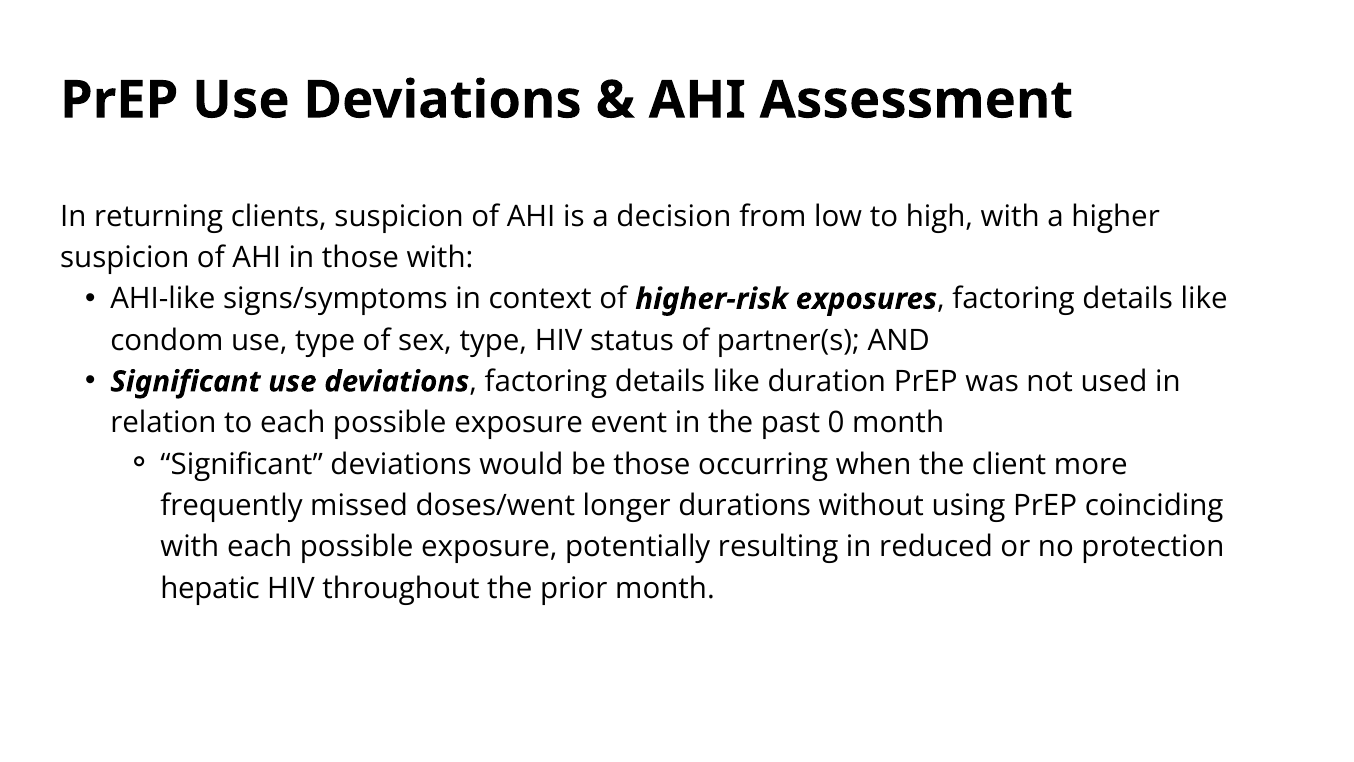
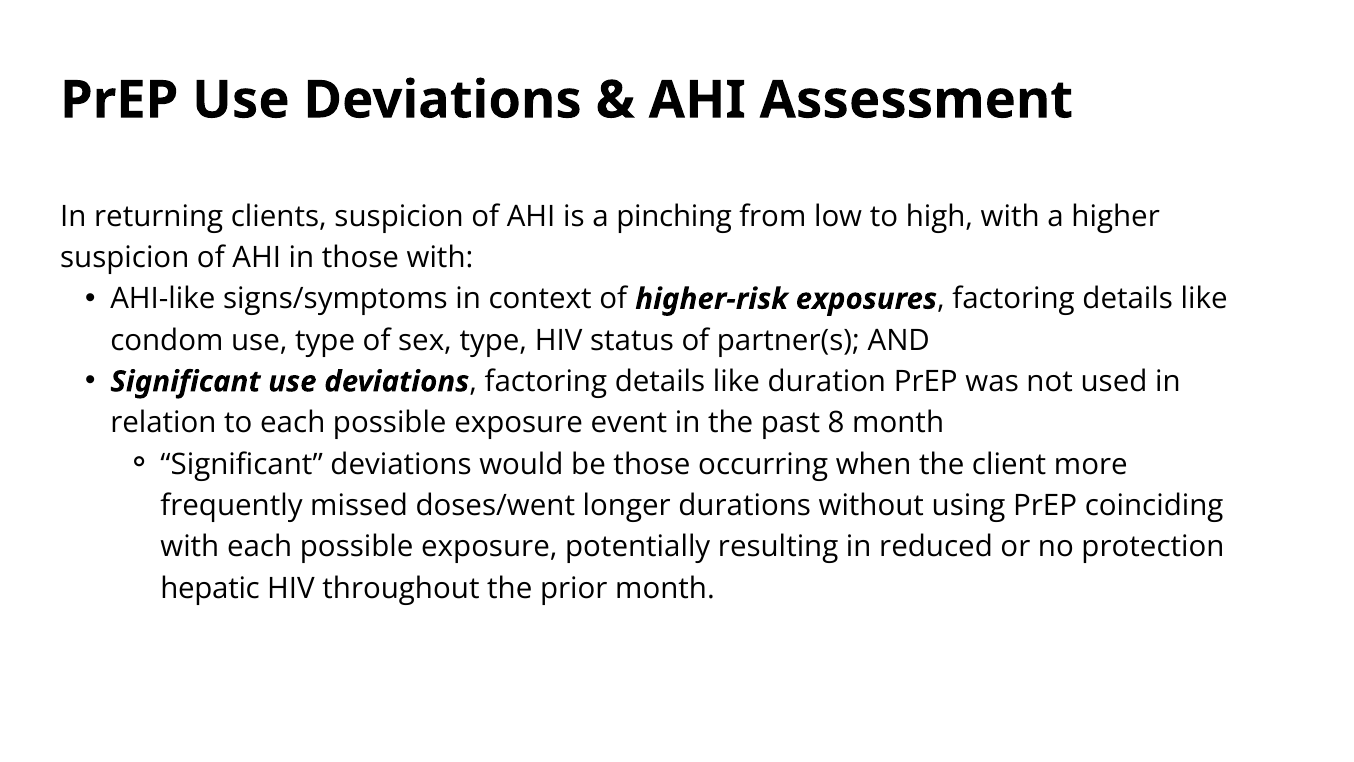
decision: decision -> pinching (674, 216)
0: 0 -> 8 (836, 423)
